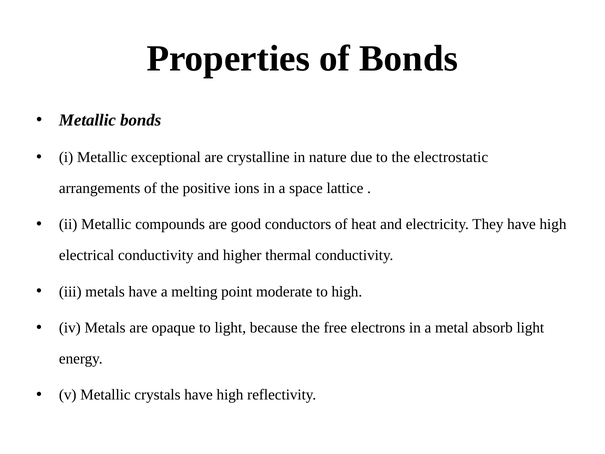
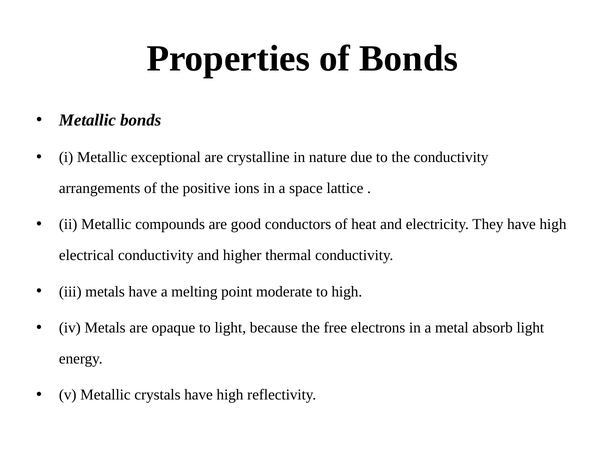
the electrostatic: electrostatic -> conductivity (451, 157)
